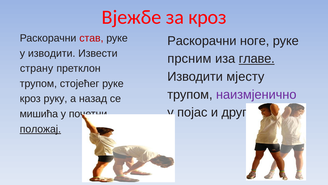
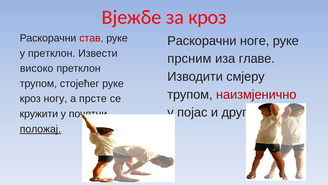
у изводити: изводити -> претклон (52, 53)
главе underline: present -> none (257, 59)
страну: страну -> високо (37, 68)
мјесту: мјесту -> смјеру (245, 76)
наизмјенично colour: purple -> red (256, 94)
руку: руку -> ногу (55, 99)
назад: назад -> прсте (93, 99)
мишића: мишића -> кружити (39, 114)
